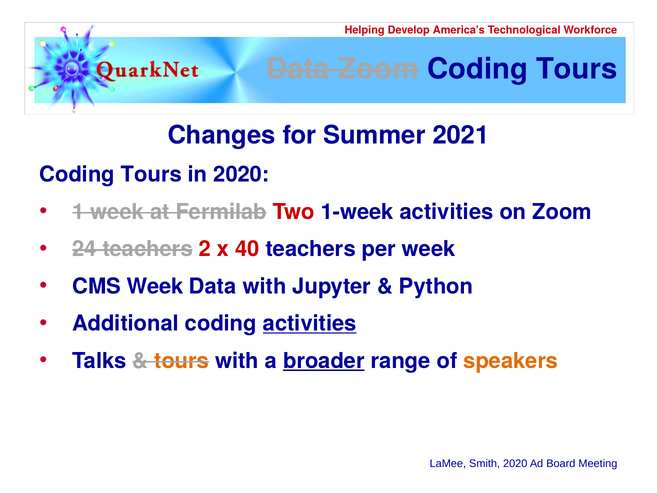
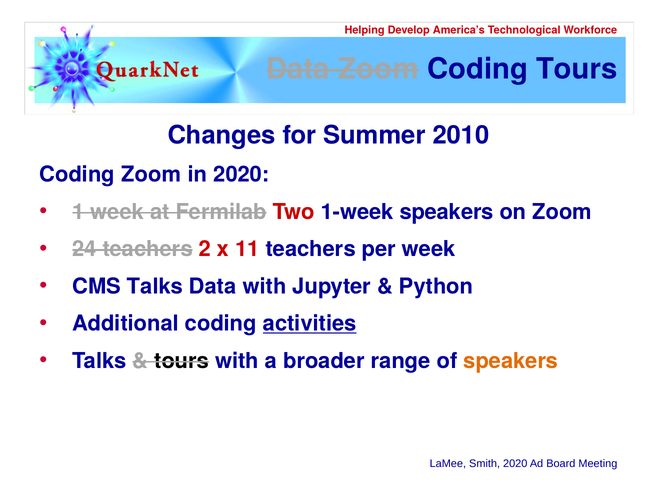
2021: 2021 -> 2010 (461, 135)
Tours: Tours -> Zoom (151, 174)
1-week activities: activities -> speakers (447, 212)
40: 40 -> 11 (247, 249)
CMS Week: Week -> Talks (155, 286)
tours colour: orange -> black (182, 361)
broader underline: present -> none (324, 361)
